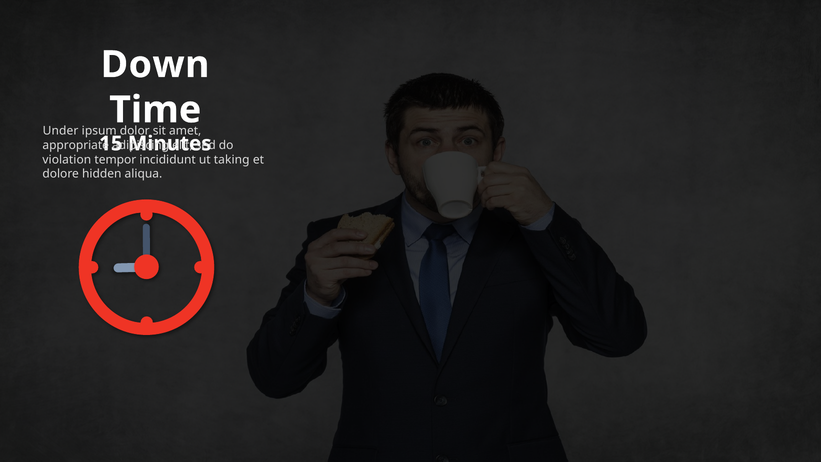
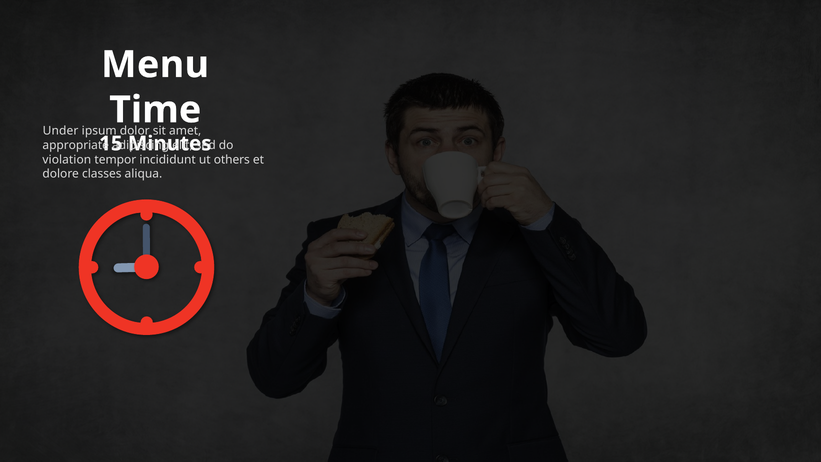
Down: Down -> Menu (155, 65)
taking: taking -> others (232, 159)
hidden: hidden -> classes (102, 174)
